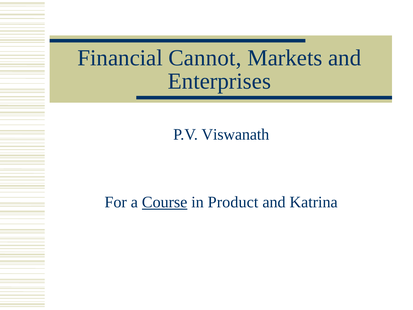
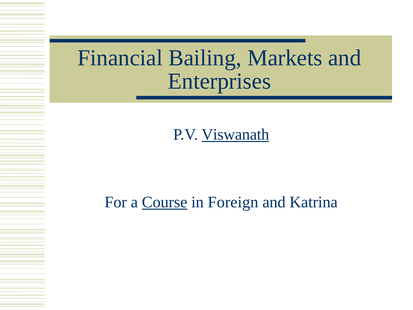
Cannot: Cannot -> Bailing (205, 58)
Viswanath underline: none -> present (235, 134)
Product: Product -> Foreign (233, 202)
